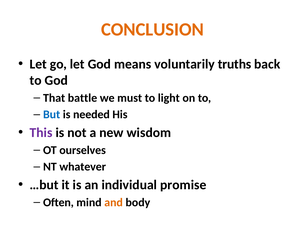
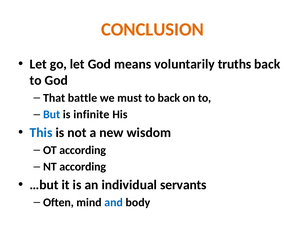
to light: light -> back (169, 98)
needed: needed -> infinite (91, 114)
This colour: purple -> blue (41, 132)
OT ourselves: ourselves -> according (83, 150)
NT whatever: whatever -> according (83, 167)
promise: promise -> servants (183, 185)
and colour: orange -> blue (114, 202)
